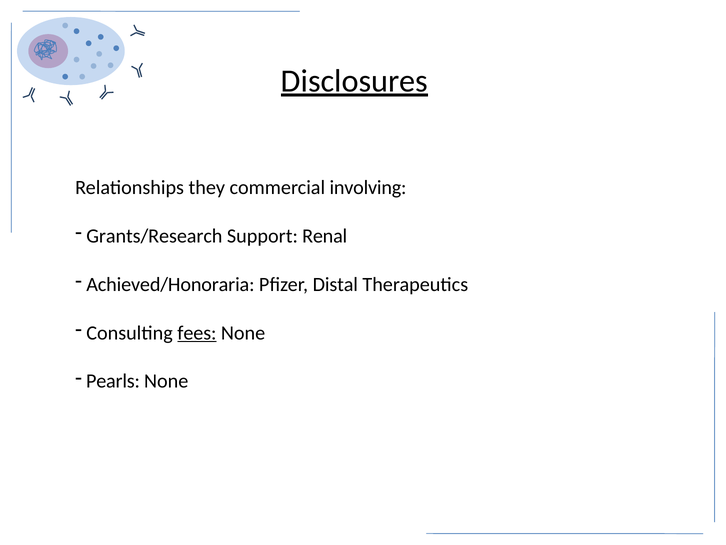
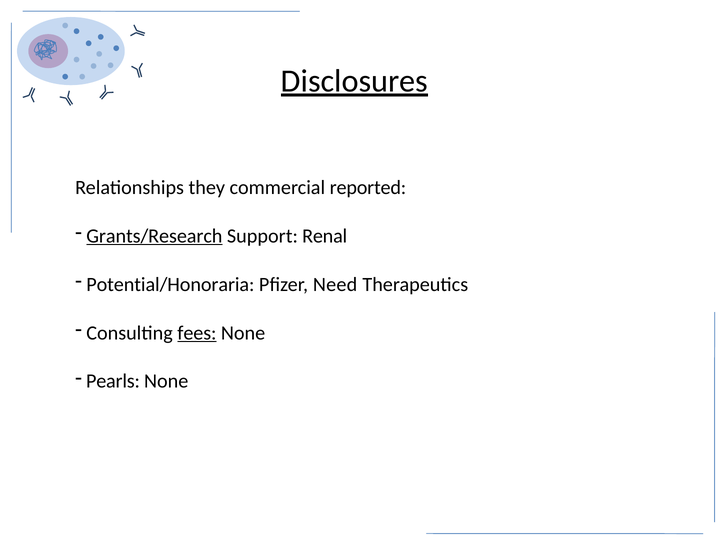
involving: involving -> reported (368, 187)
Grants/Research underline: none -> present (154, 236)
Achieved/Honoraria: Achieved/Honoraria -> Potential/Honoraria (170, 284)
Distal: Distal -> Need (335, 284)
